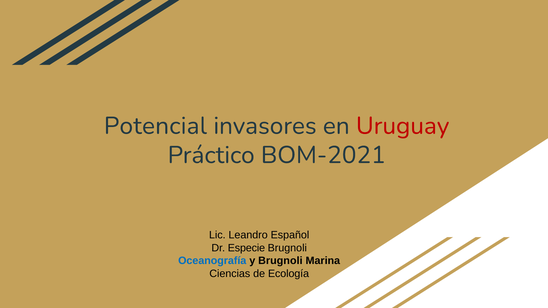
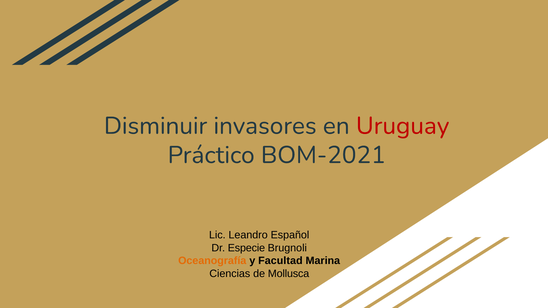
Potencial: Potencial -> Disminuir (156, 126)
Oceanografía colour: blue -> orange (212, 261)
y Brugnoli: Brugnoli -> Facultad (280, 261)
Ecología: Ecología -> Mollusca (289, 274)
